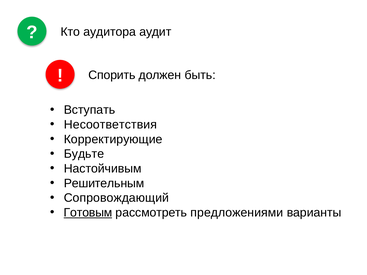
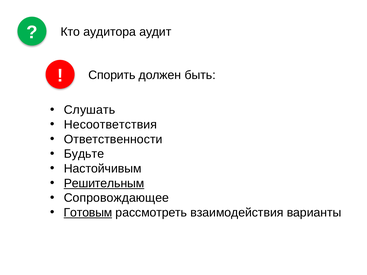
Вступать: Вступать -> Слушать (89, 110)
Корректирующие: Корректирующие -> Ответственности (113, 139)
Решительным underline: none -> present (104, 183)
Сопровождающий: Сопровождающий -> Сопровождающее (116, 198)
предложениями: предложениями -> взаимодействия (237, 213)
